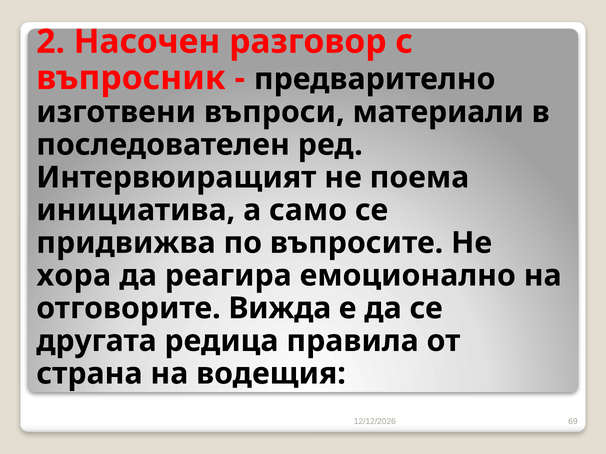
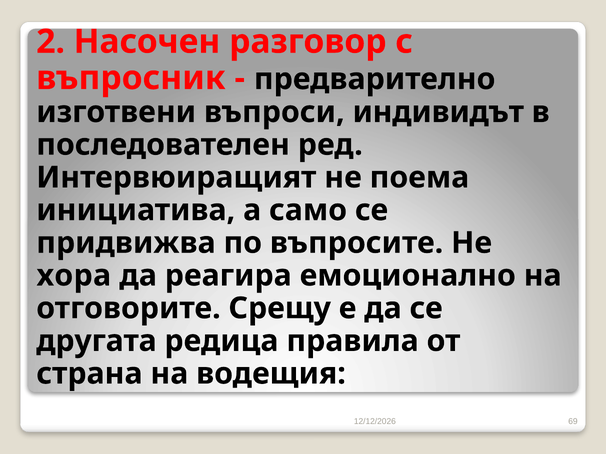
материали: материали -> индивидът (438, 112)
Вижда: Вижда -> Срещу (280, 309)
